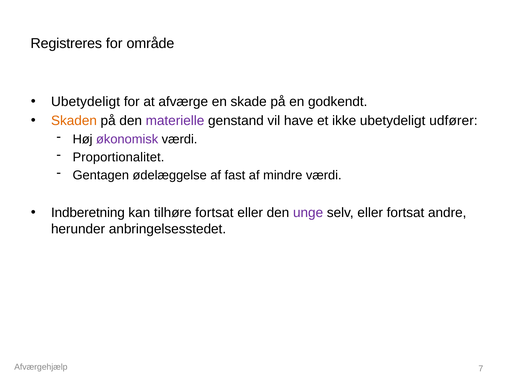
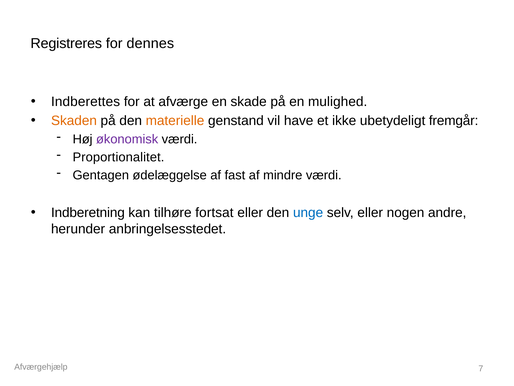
område: område -> dennes (150, 43)
Ubetydeligt: Ubetydeligt -> Indberettes (86, 102)
godkendt: godkendt -> mulighed (338, 102)
materielle colour: purple -> orange (175, 121)
udfører: udfører -> fremgår (454, 121)
unge colour: purple -> blue (308, 212)
eller fortsat: fortsat -> nogen (406, 212)
